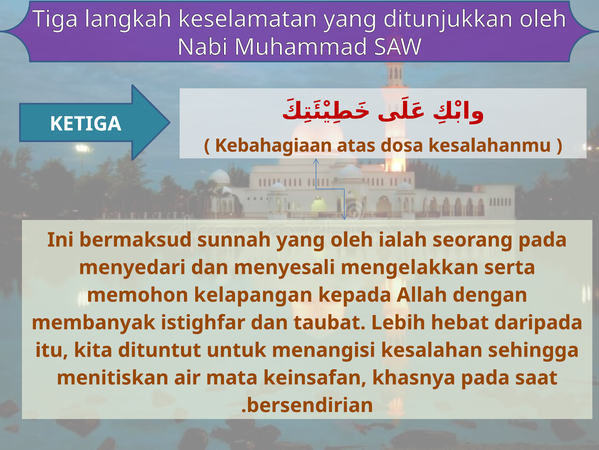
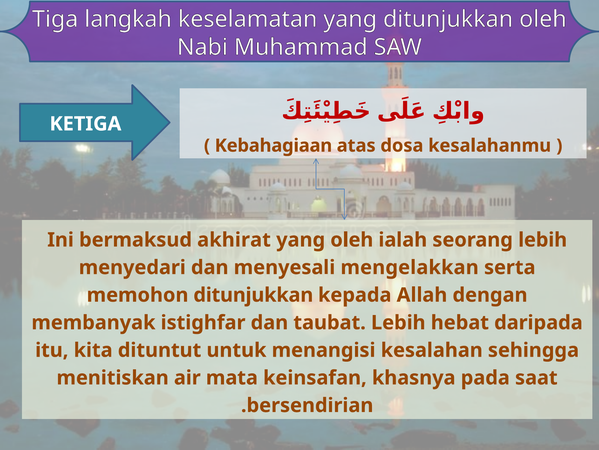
sunnah: sunnah -> akhirat (234, 240)
seorang pada: pada -> lebih (543, 240)
memohon kelapangan: kelapangan -> ditunjukkan (253, 295)
